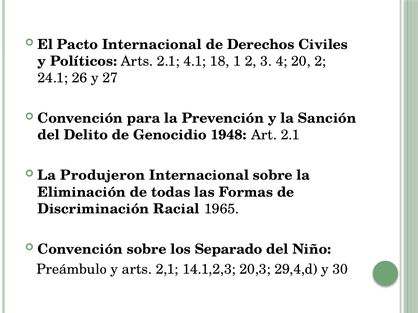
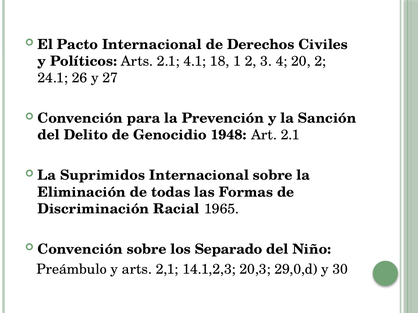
Produjeron: Produjeron -> Suprimidos (103, 176)
29,4,d: 29,4,d -> 29,0,d (296, 270)
